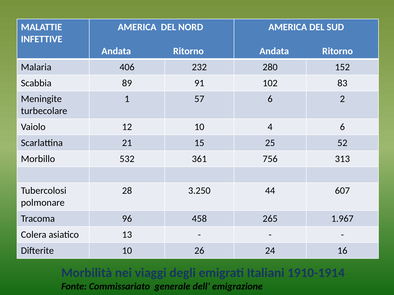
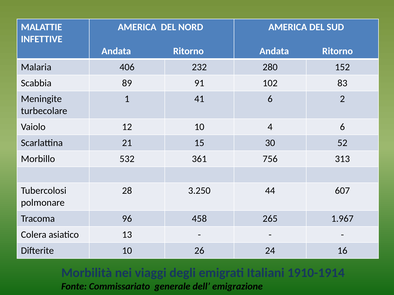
57: 57 -> 41 (199, 99)
25: 25 -> 30 (270, 143)
